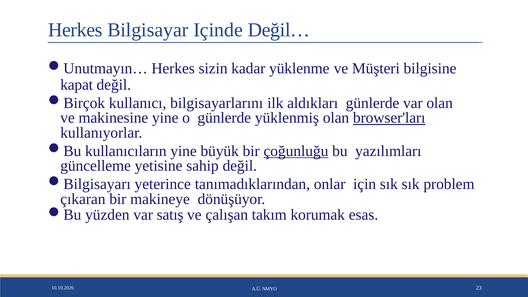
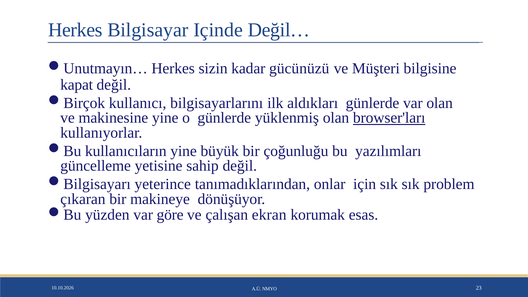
yüklenme: yüklenme -> gücünüzü (299, 69)
çoğunluğu underline: present -> none (296, 151)
satış: satış -> göre (170, 215)
takım: takım -> ekran (269, 215)
